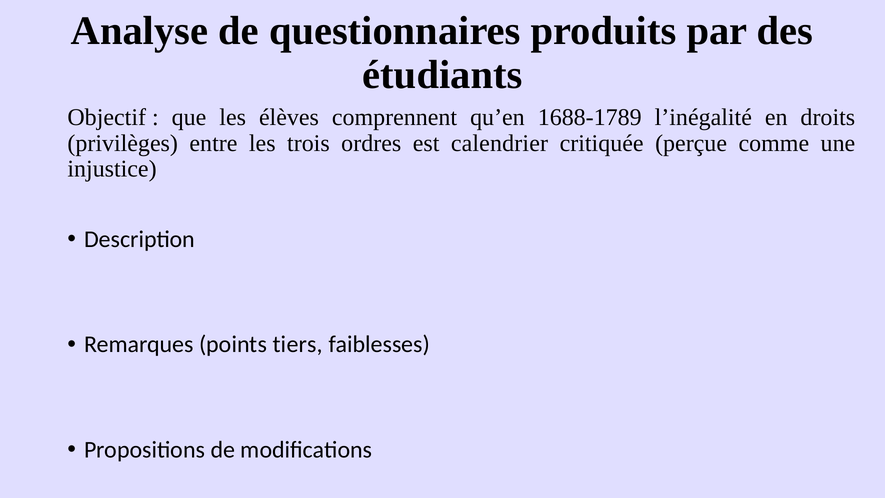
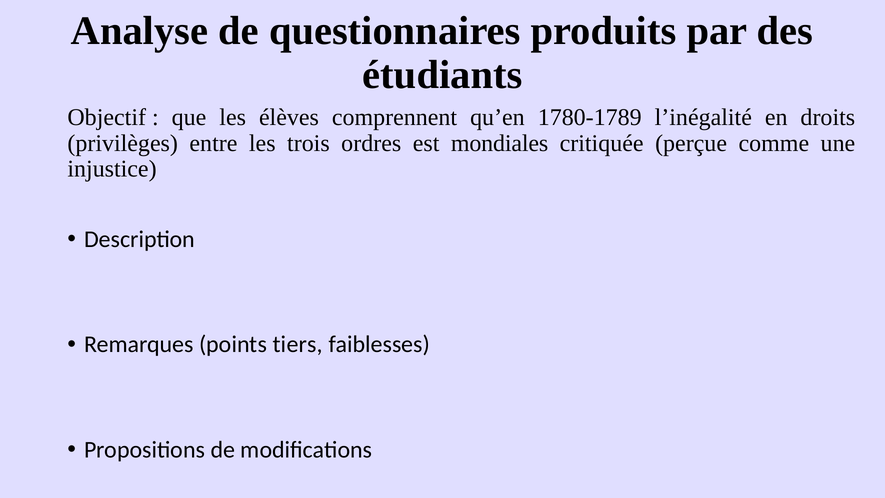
1688-1789: 1688-1789 -> 1780-1789 (590, 117)
calendrier: calendrier -> mondiales (500, 143)
